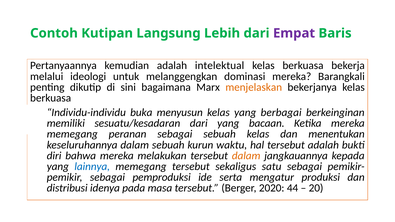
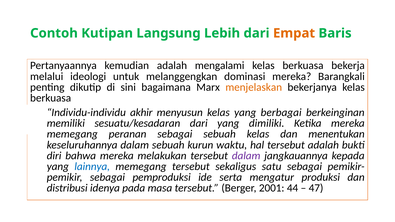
Empat colour: purple -> orange (294, 33)
intelektual: intelektual -> mengalami (220, 66)
buka: buka -> akhir (141, 113)
bacaan: bacaan -> dimiliki (267, 123)
dalam colour: orange -> purple (246, 156)
2020: 2020 -> 2001 (272, 188)
20: 20 -> 47 (316, 188)
